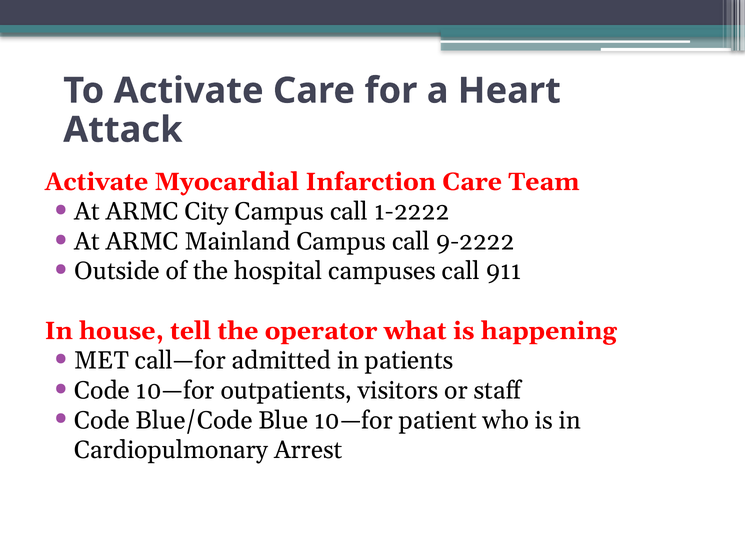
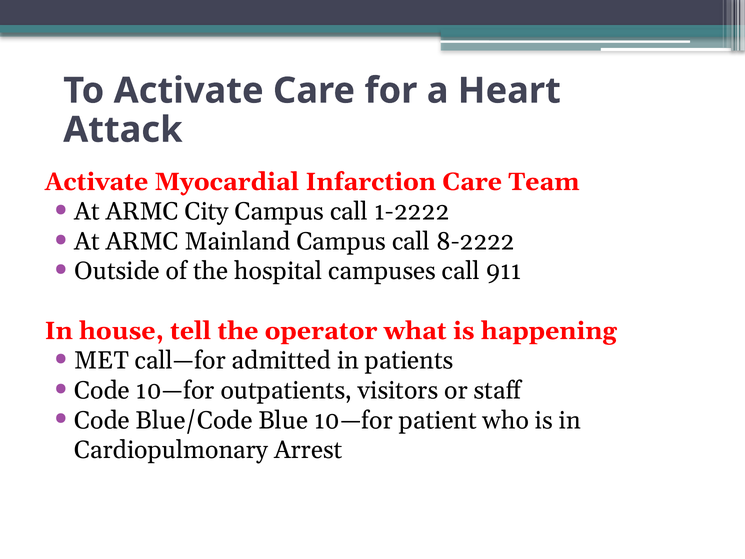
9-2222: 9-2222 -> 8-2222 (475, 241)
